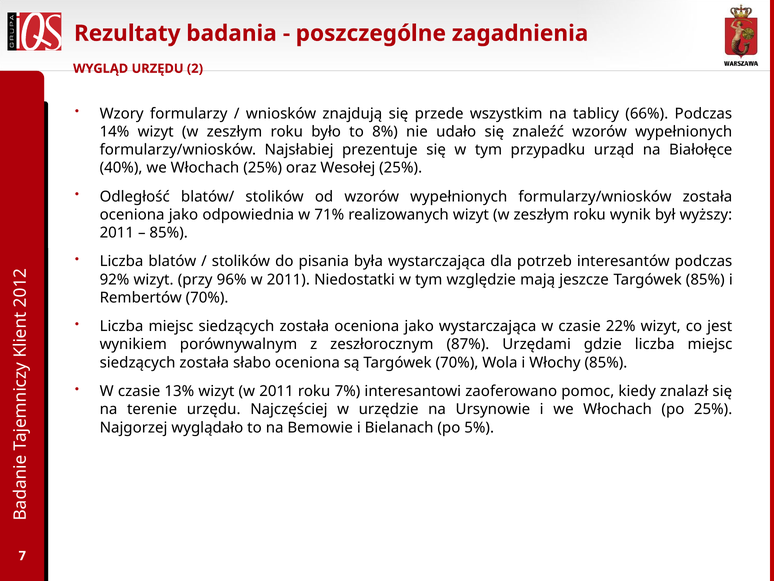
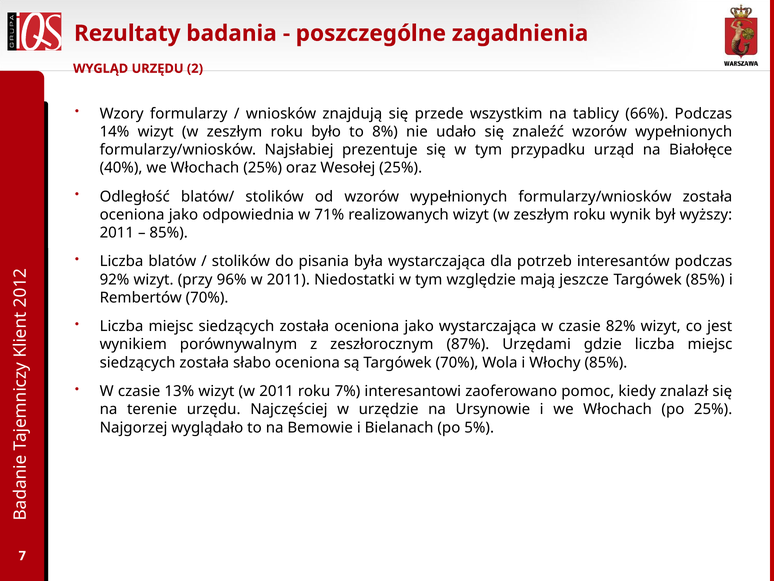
22%: 22% -> 82% (621, 326)
